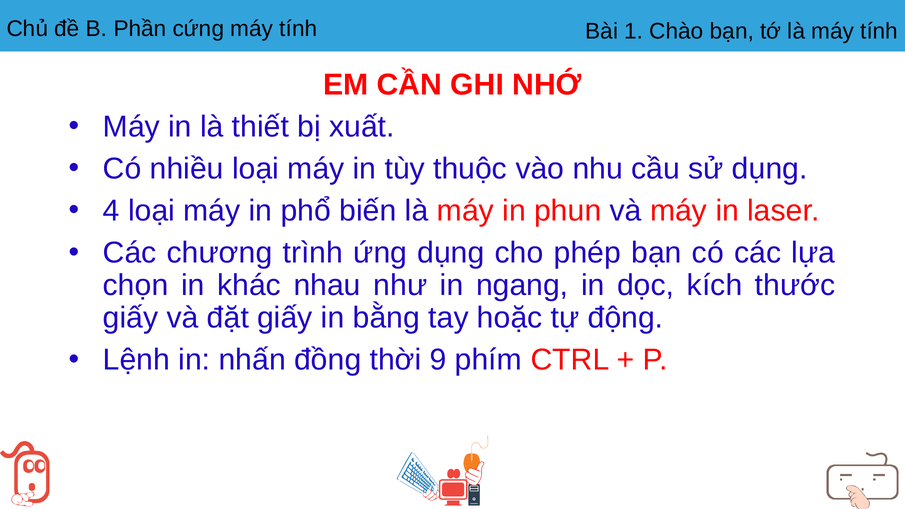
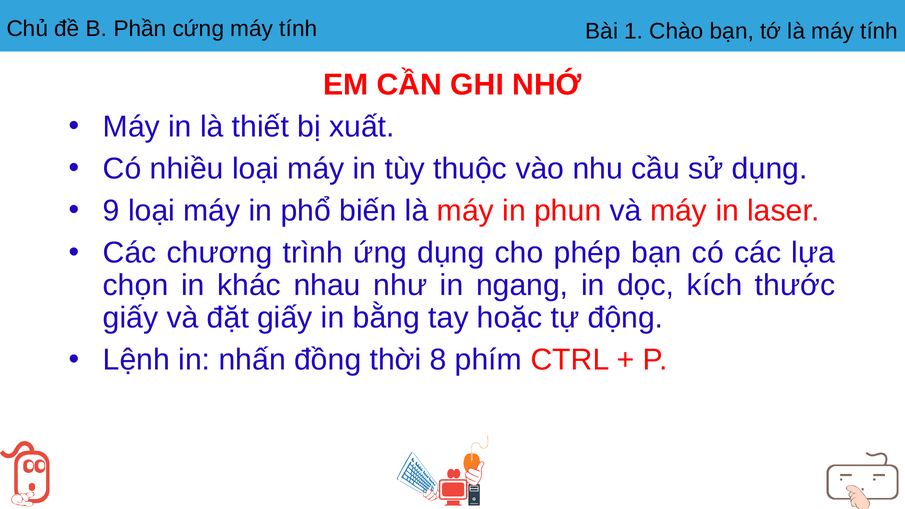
4: 4 -> 9 (111, 211)
9: 9 -> 8 (438, 360)
